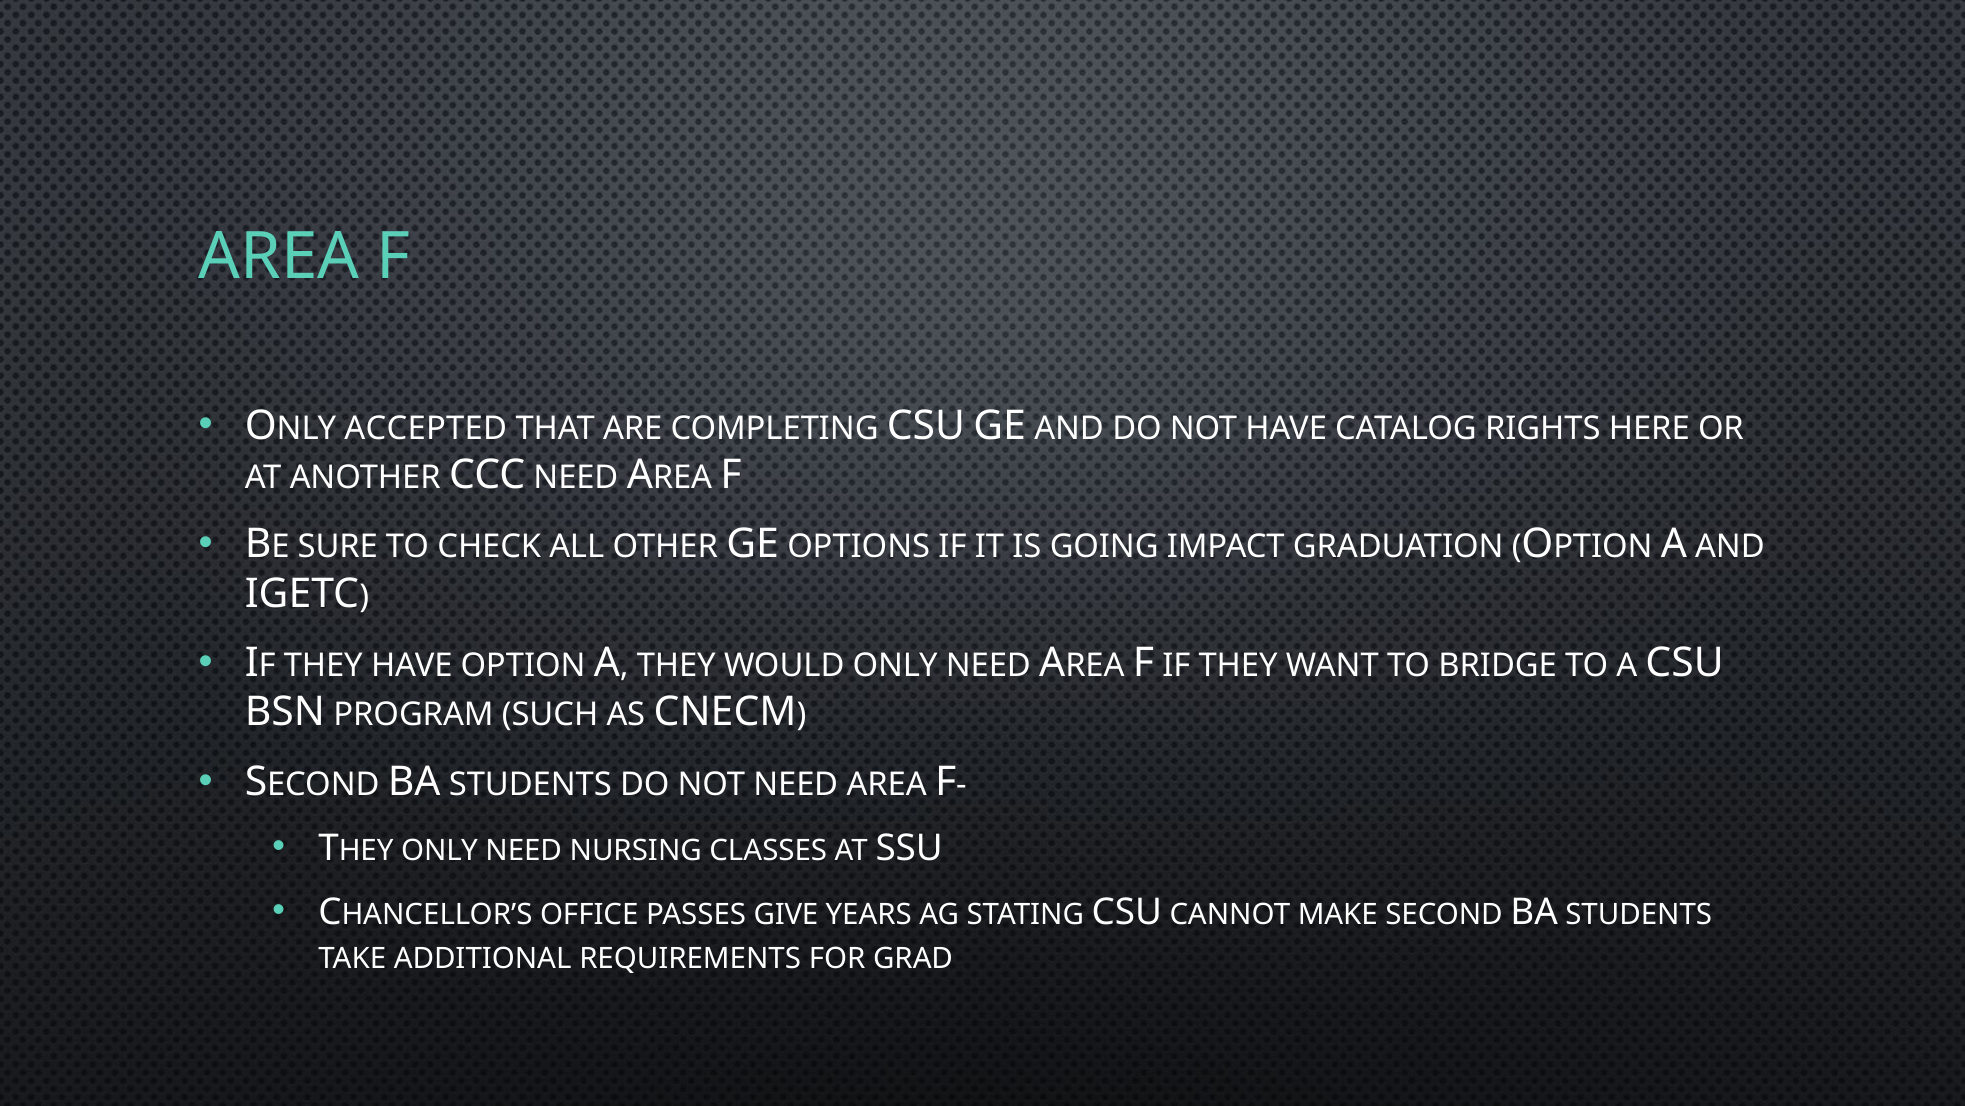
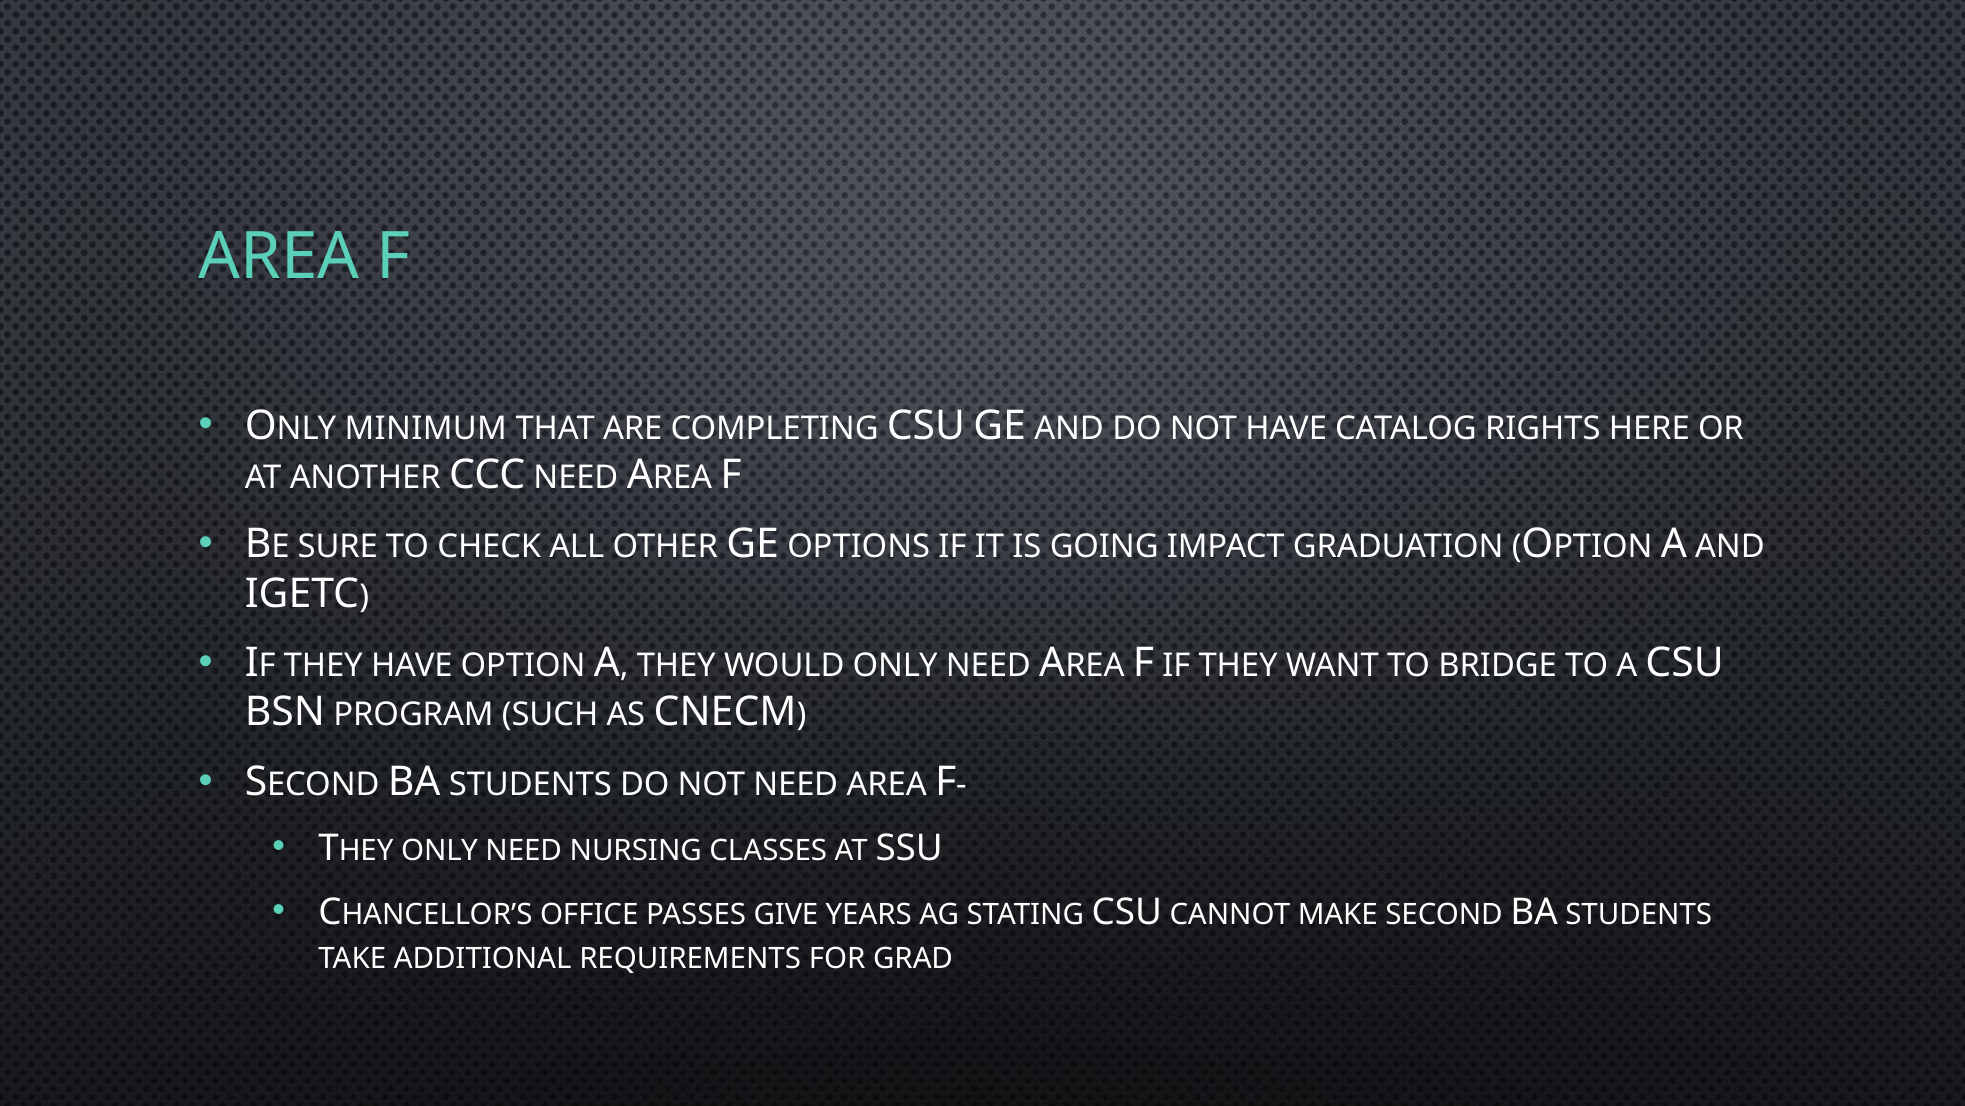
ACCEPTED: ACCEPTED -> MINIMUM (426, 428)
